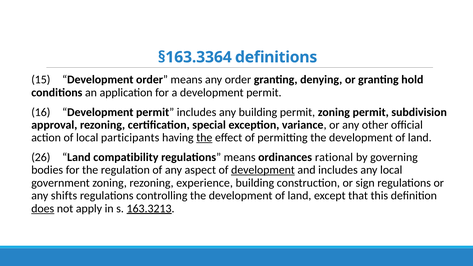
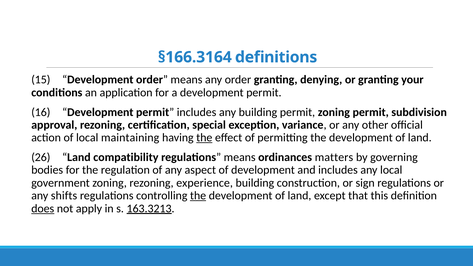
§163.3364: §163.3364 -> §166.3164 (195, 57)
hold: hold -> your (412, 80)
participants: participants -> maintaining (130, 138)
rational: rational -> matters (334, 157)
development underline: present -> none (263, 170)
the underline: none -> present (198, 196)
